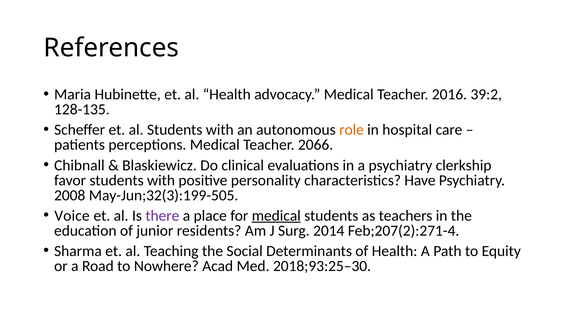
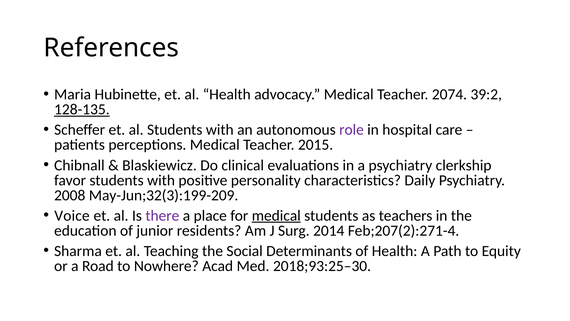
2016: 2016 -> 2074 (449, 94)
128-135 underline: none -> present (82, 109)
role colour: orange -> purple (351, 130)
2066: 2066 -> 2015 (316, 145)
Have: Have -> Daily (420, 180)
May-Jun;32(3):199-505: May-Jun;32(3):199-505 -> May-Jun;32(3):199-209 (164, 195)
